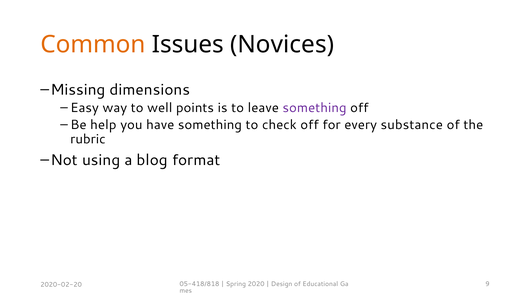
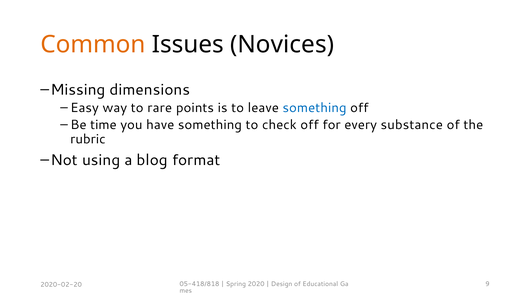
well: well -> rare (160, 108)
something colour: purple -> blue (315, 108)
help: help -> time (103, 125)
